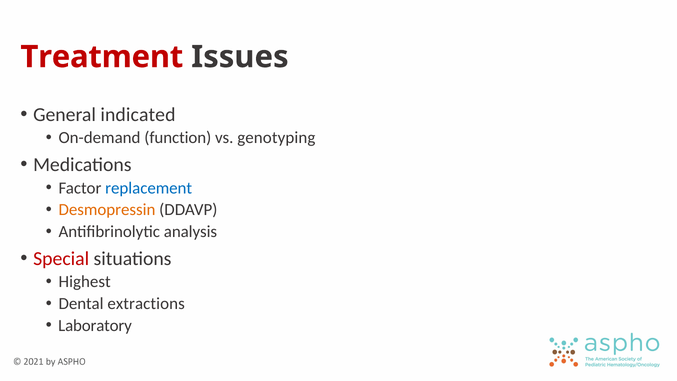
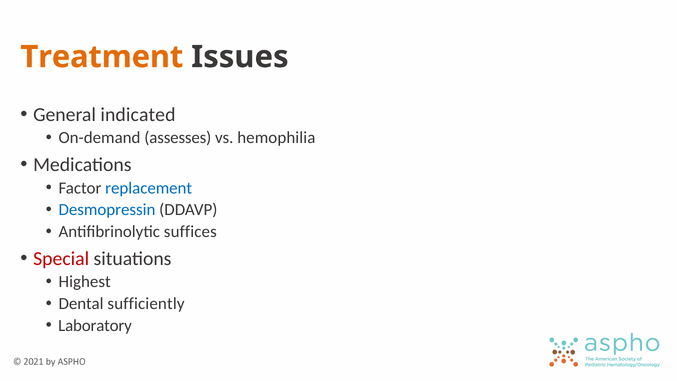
Treatment colour: red -> orange (102, 57)
function: function -> assesses (178, 138)
genotyping: genotyping -> hemophilia (276, 138)
Desmopressin colour: orange -> blue (107, 210)
analysis: analysis -> suffices (190, 232)
extractions: extractions -> sufficiently (146, 304)
